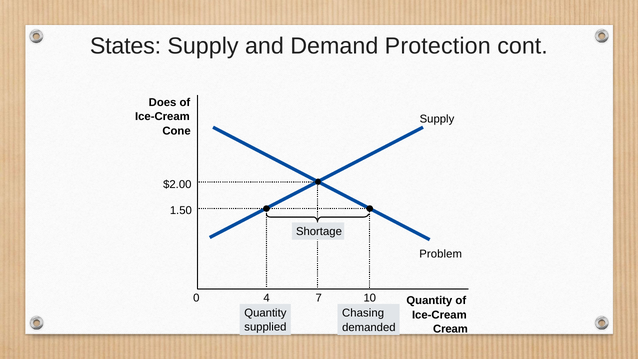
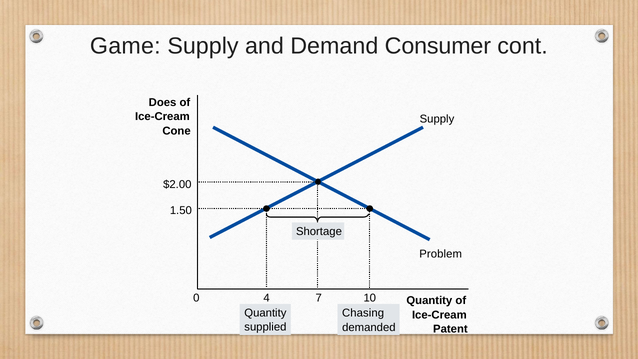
States: States -> Game (125, 46)
Protection: Protection -> Consumer (438, 46)
Cream: Cream -> Patent (450, 329)
